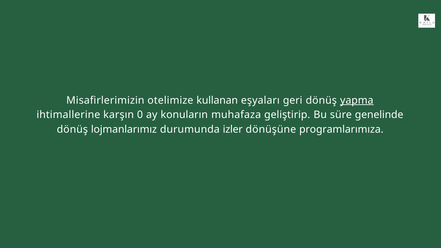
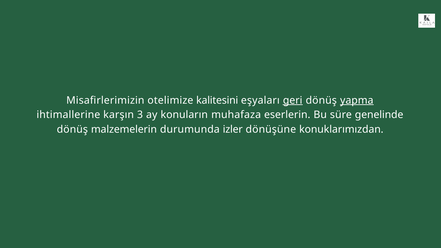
kullanan: kullanan -> kalitesini (217, 100)
geri underline: none -> present (293, 100)
0: 0 -> 3 (140, 115)
geliştirip: geliştirip -> eserlerin (287, 115)
lojmanlarımız: lojmanlarımız -> malzemelerin (124, 129)
programlarımıza: programlarımıza -> konuklarımızdan (341, 129)
